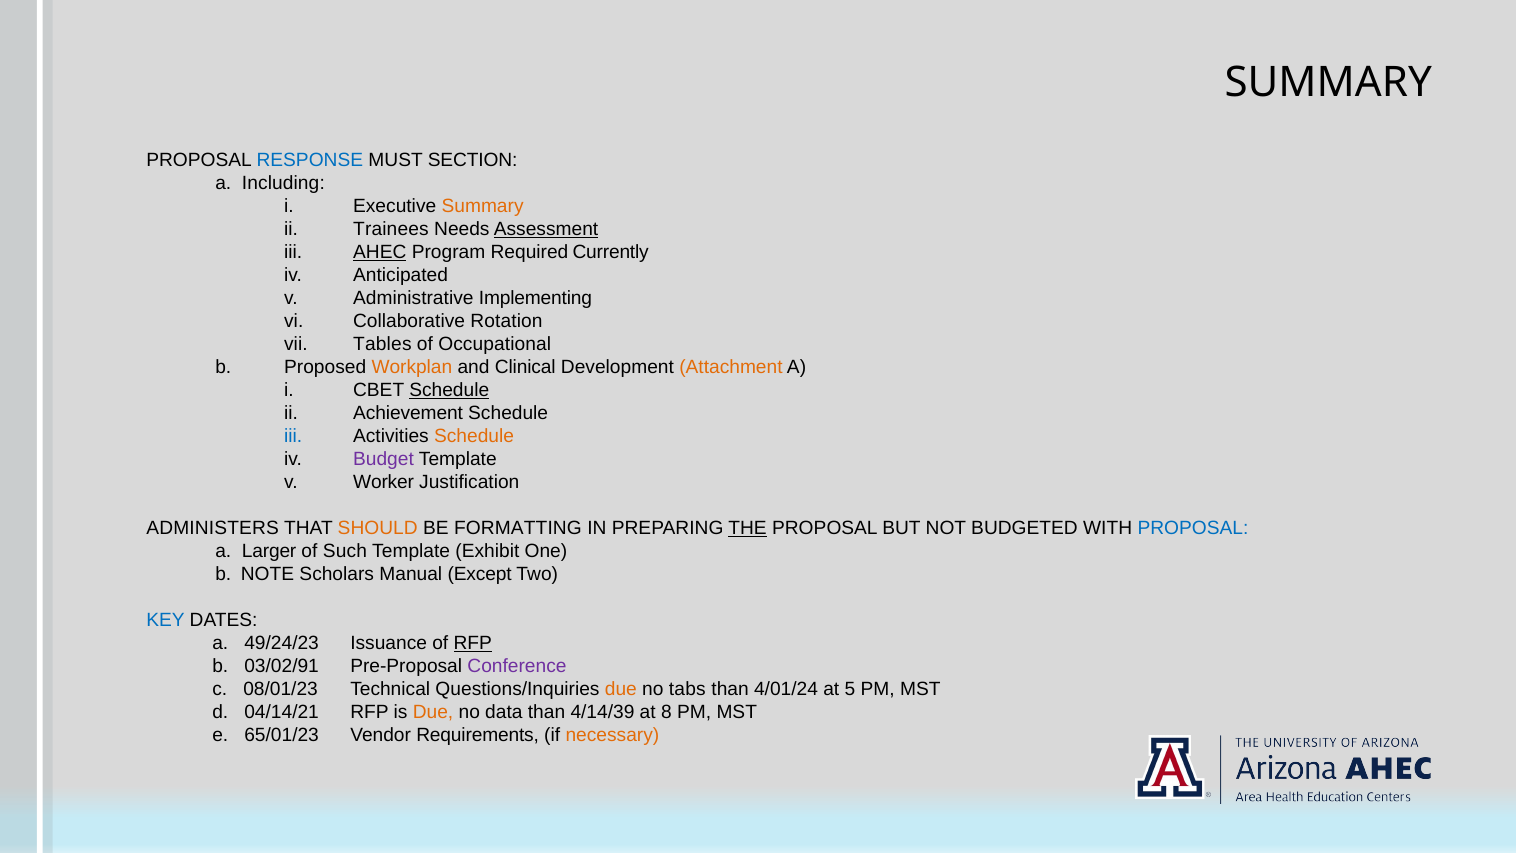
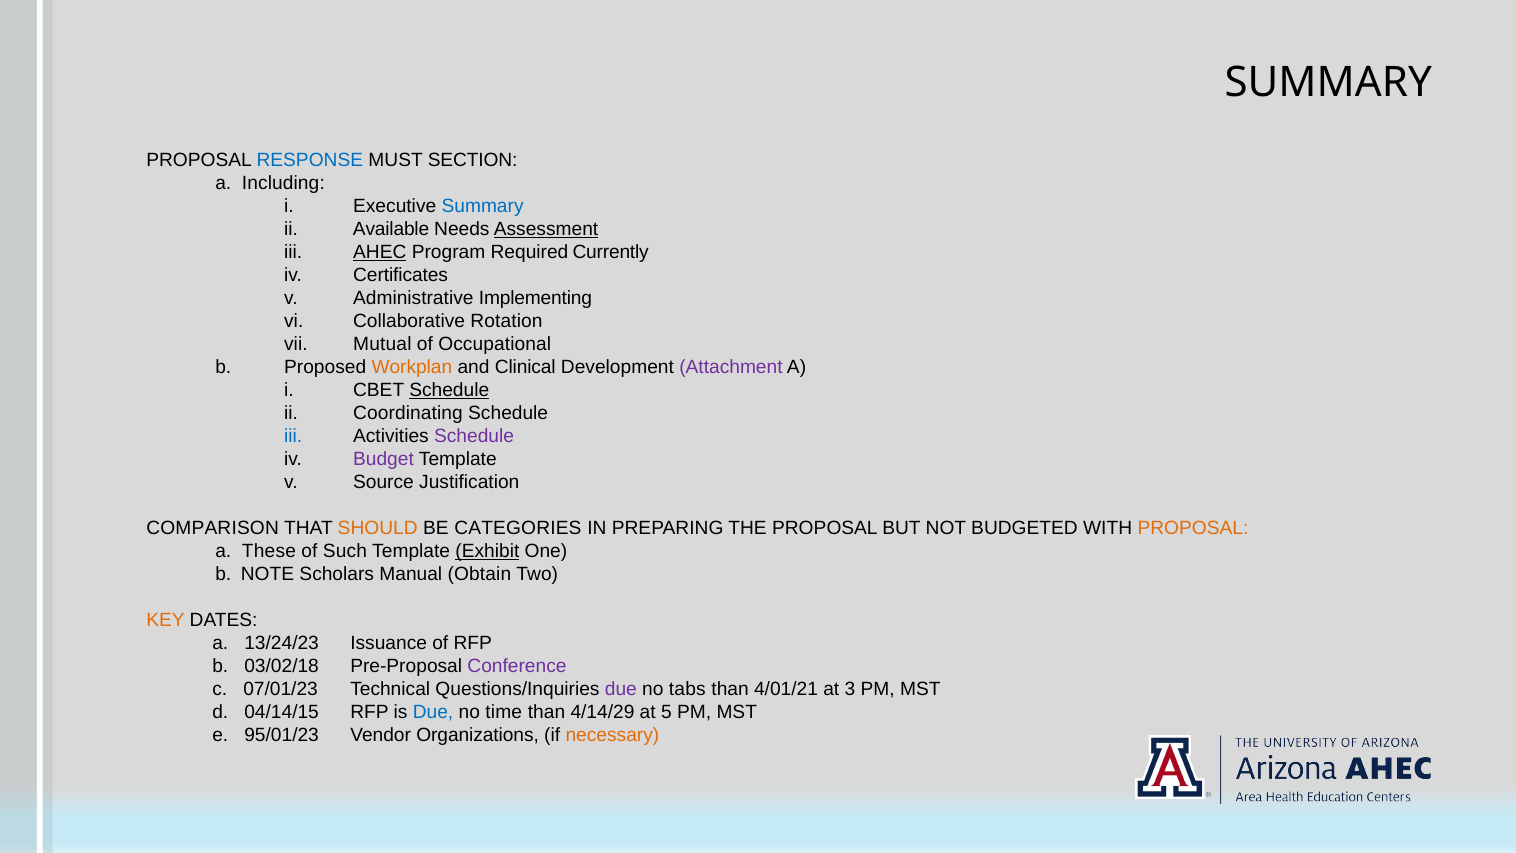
Summary colour: orange -> blue (483, 206)
Trainees: Trainees -> Available (391, 229)
Anticipated: Anticipated -> Certificates (401, 275)
Tables: Tables -> Mutual (382, 344)
Attachment colour: orange -> purple (731, 367)
Achievement: Achievement -> Coordinating (408, 413)
Schedule colour: orange -> purple (474, 436)
Worker: Worker -> Source (384, 482)
ADMINISTERS: ADMINISTERS -> COMPARISON (213, 528)
FORMATTING: FORMATTING -> CATEGORIES (518, 528)
THE underline: present -> none (748, 528)
PROPOSAL colour: blue -> orange (1193, 528)
Larger: Larger -> These (269, 551)
Exhibit underline: none -> present (487, 551)
Except: Except -> Obtain (479, 574)
KEY colour: blue -> orange (165, 620)
49/24/23: 49/24/23 -> 13/24/23 (282, 643)
RFP underline: present -> none (473, 643)
03/02/91: 03/02/91 -> 03/02/18 (282, 666)
08/01/23: 08/01/23 -> 07/01/23 (281, 689)
due colour: orange -> purple (621, 689)
4/01/24: 4/01/24 -> 4/01/21 (786, 689)
5: 5 -> 3 (850, 689)
04/14/21: 04/14/21 -> 04/14/15 (282, 712)
Due colour: orange -> blue (433, 712)
data: data -> time (504, 712)
4/14/39: 4/14/39 -> 4/14/29 (602, 712)
8: 8 -> 5 (666, 712)
65/01/23: 65/01/23 -> 95/01/23 (282, 735)
Requirements: Requirements -> Organizations (478, 735)
